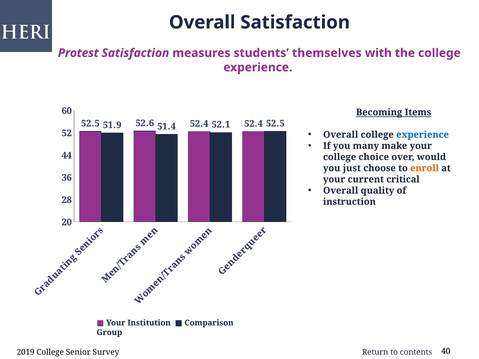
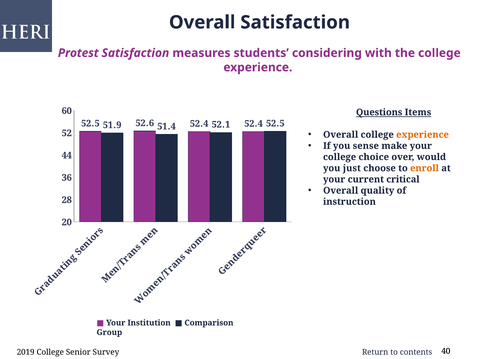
themselves: themselves -> considering (327, 53)
Becoming: Becoming -> Questions (379, 112)
experience colour: blue -> orange (423, 135)
many: many -> sense (366, 146)
